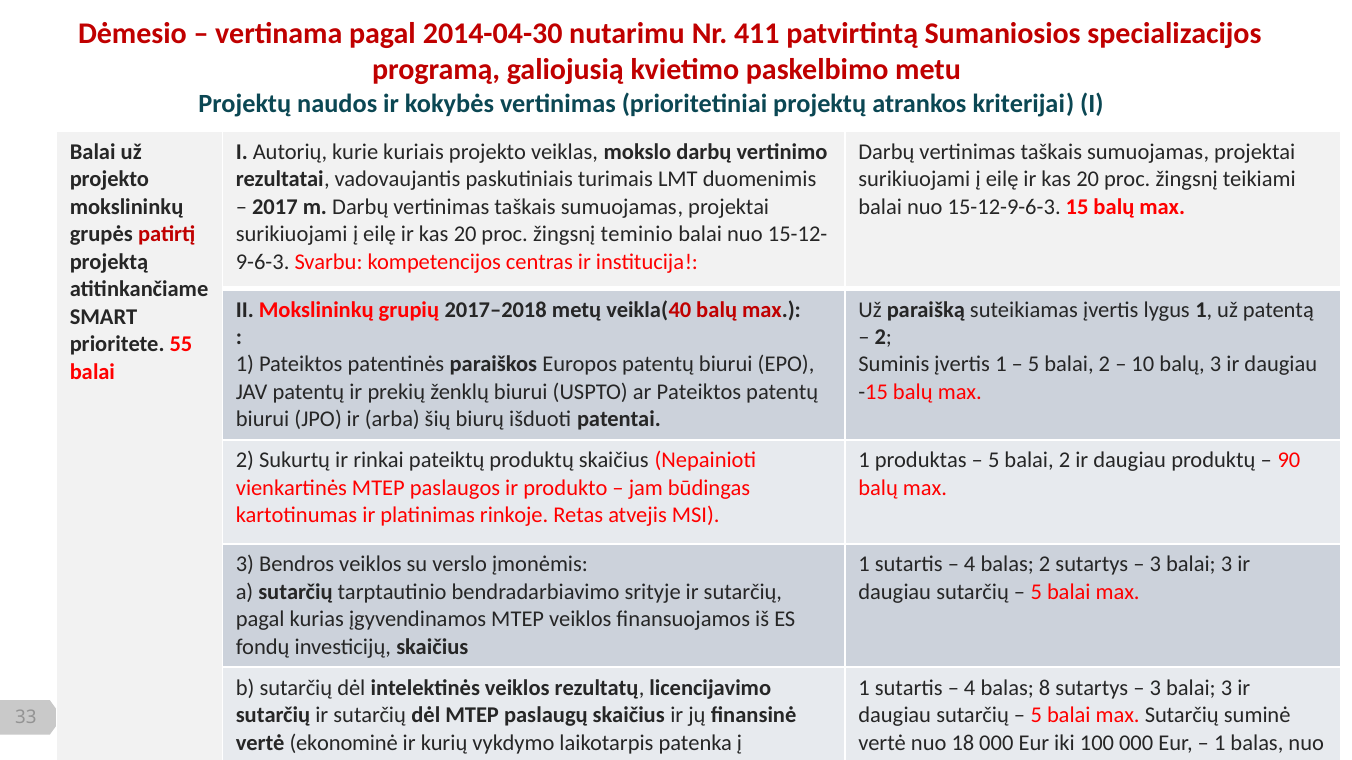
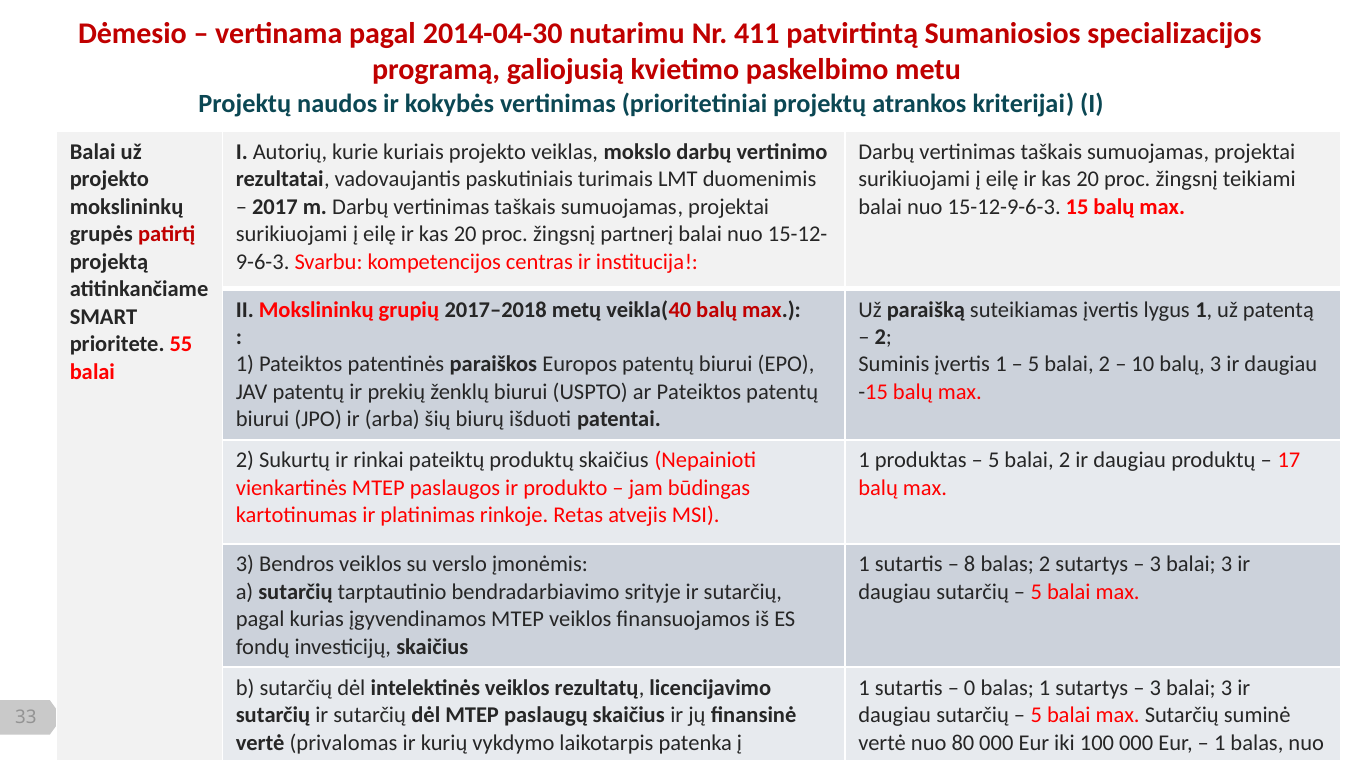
teminio: teminio -> partnerį (637, 235)
90: 90 -> 17 (1289, 461)
4: 4 -> 8 (970, 565)
4: 4 -> 0 (970, 688)
balas 8: 8 -> 1 (1045, 688)
ekonominė: ekonominė -> privalomas (344, 743)
18: 18 -> 80 (963, 743)
